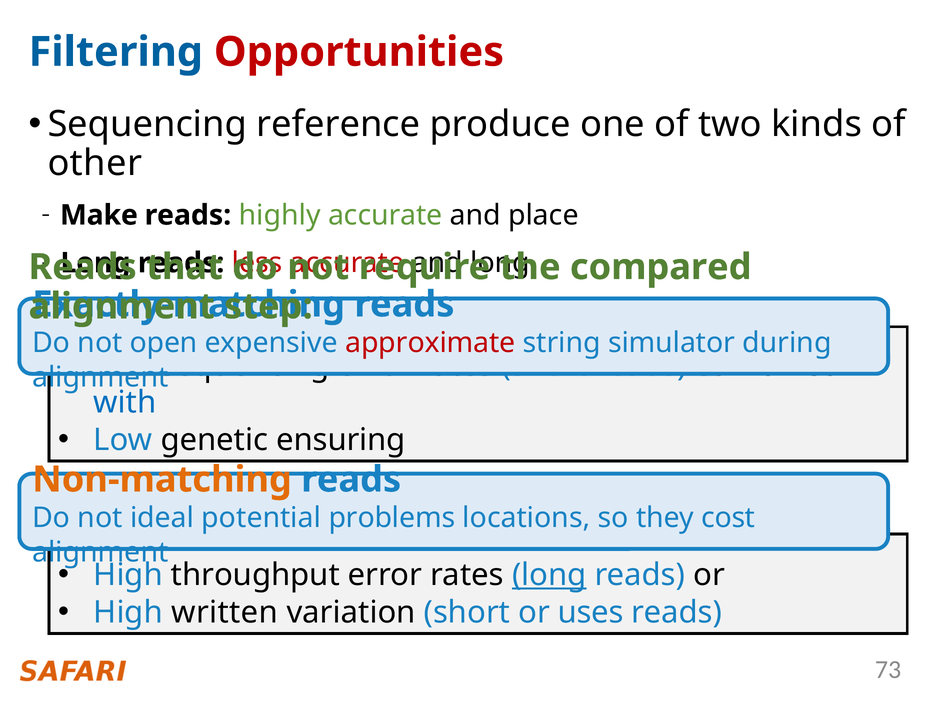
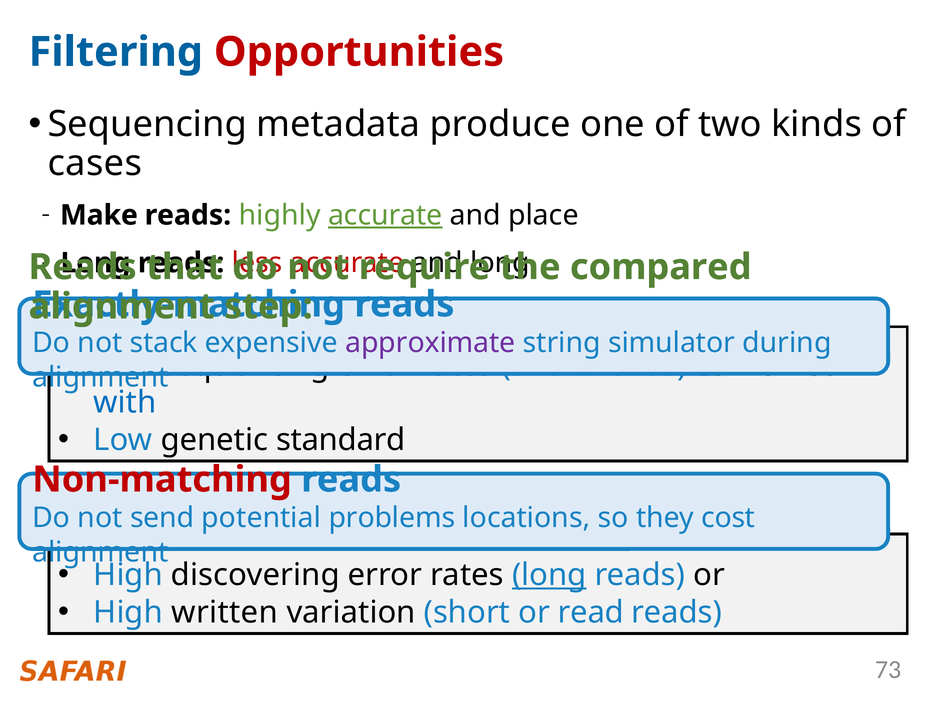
reference: reference -> metadata (338, 124)
other: other -> cases (95, 163)
accurate underline: none -> present (385, 215)
open: open -> stack (164, 343)
approximate colour: red -> purple (430, 343)
ensuring: ensuring -> standard (341, 440)
Non-matching colour: orange -> red (162, 479)
ideal: ideal -> send (162, 518)
throughput: throughput -> discovering (255, 575)
uses: uses -> read (591, 612)
